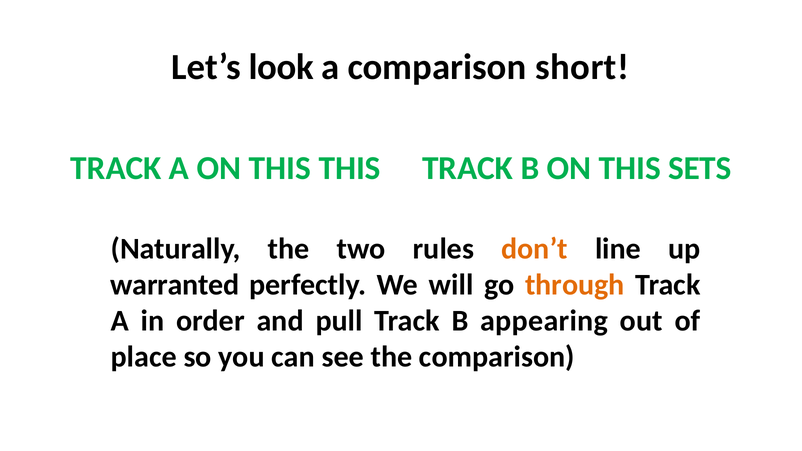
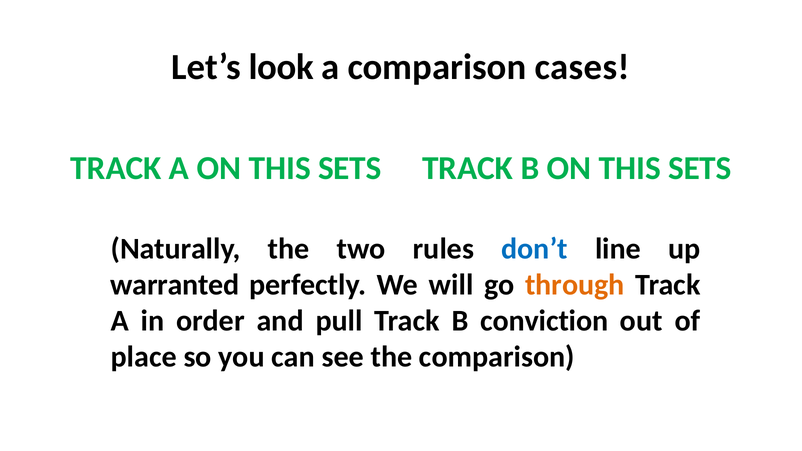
short: short -> cases (582, 67)
A ON THIS THIS: THIS -> SETS (350, 168)
don’t colour: orange -> blue (534, 249)
appearing: appearing -> conviction (544, 321)
